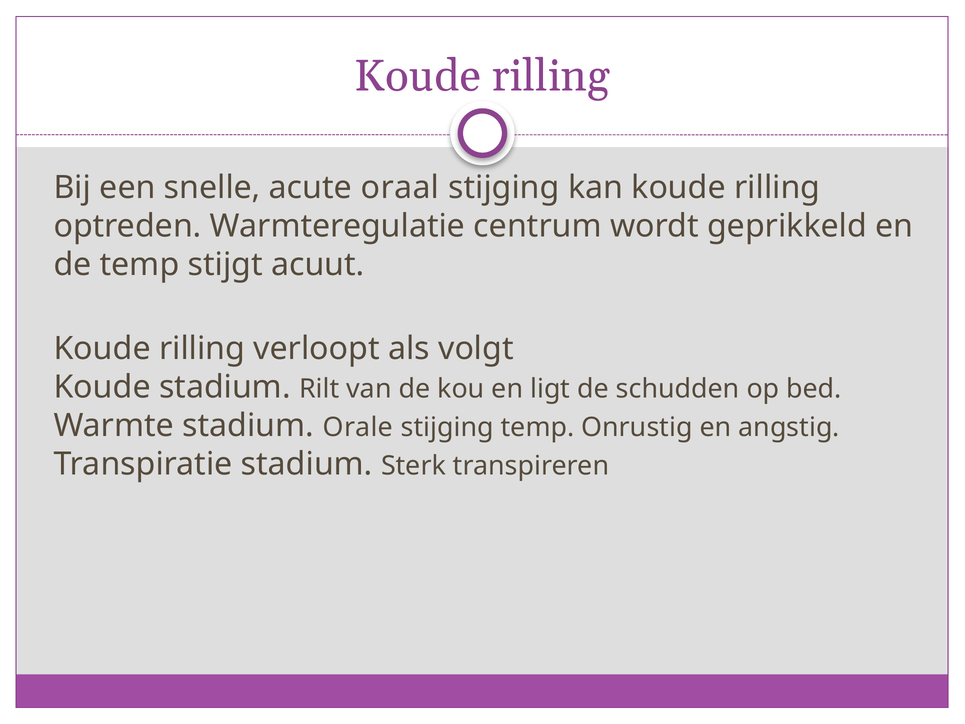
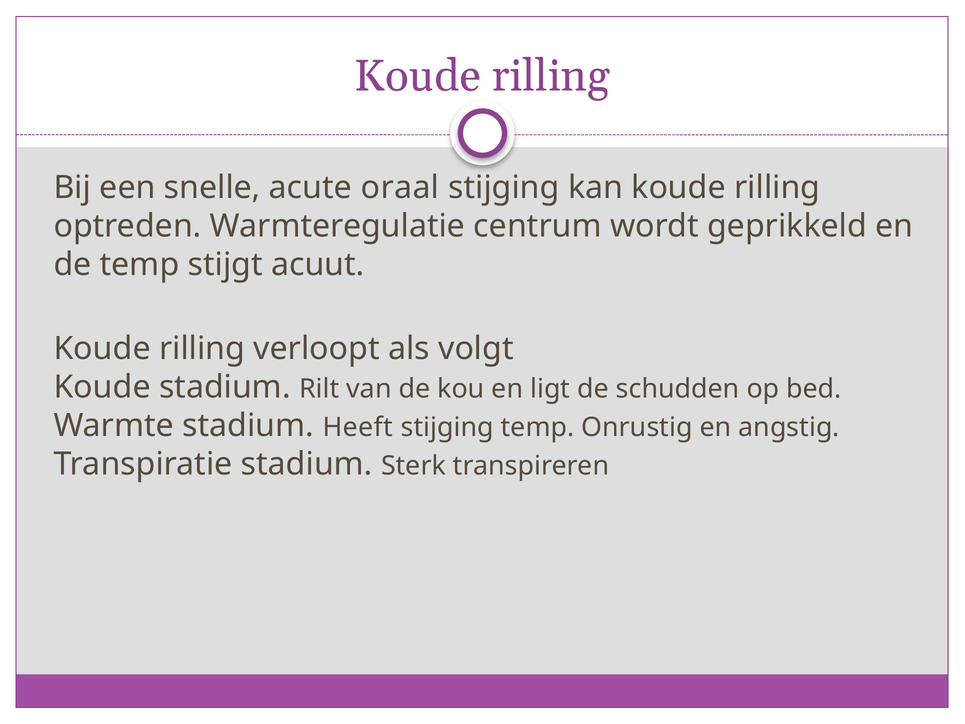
Orale: Orale -> Heeft (358, 427)
